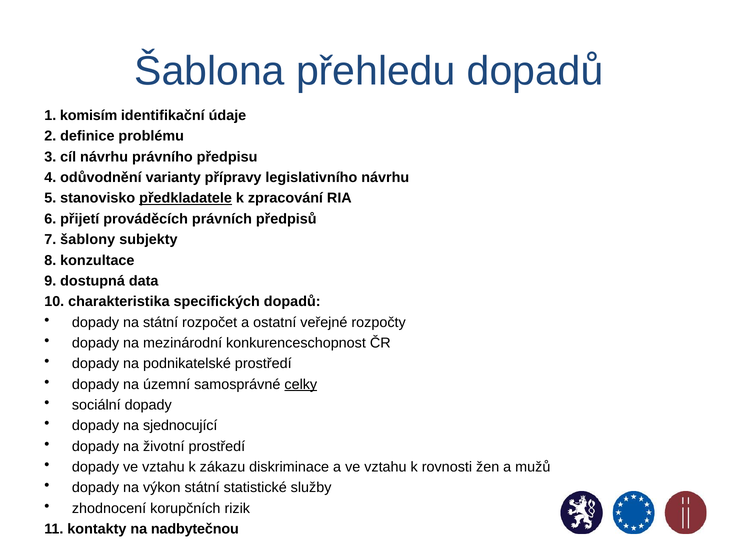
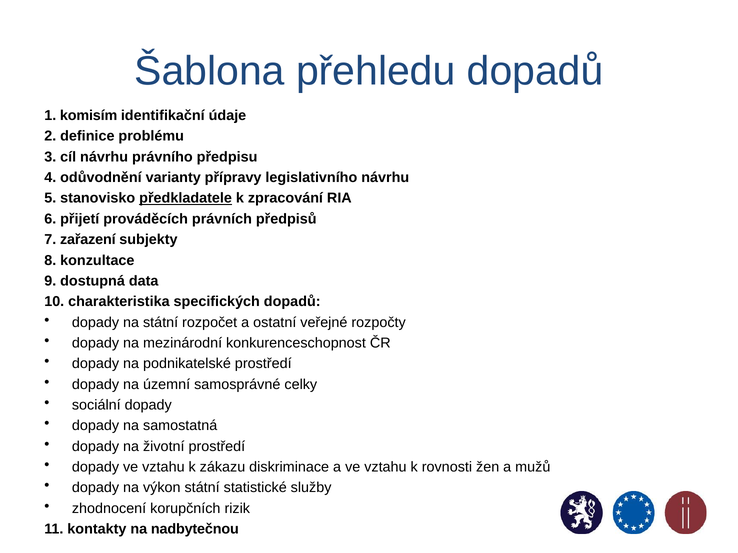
šablony: šablony -> zařazení (88, 240)
celky underline: present -> none (301, 385)
sjednocující: sjednocující -> samostatná (180, 426)
